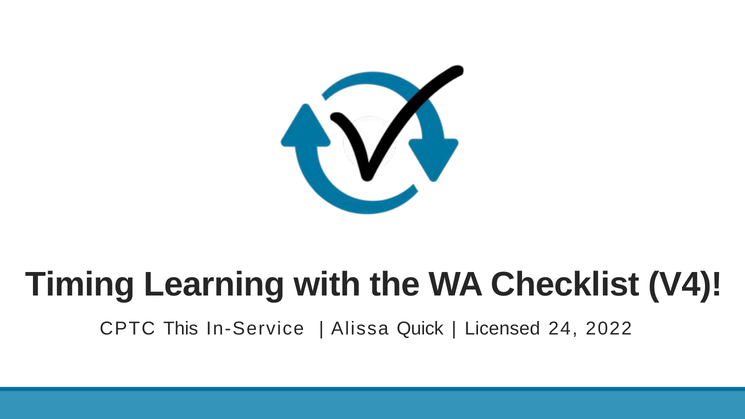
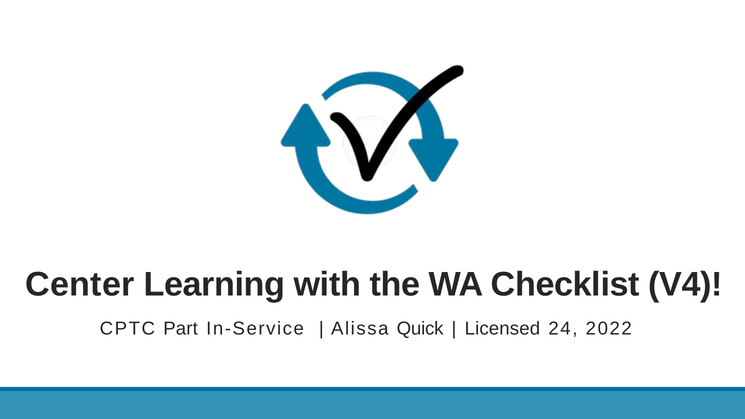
Timing: Timing -> Center (80, 284)
This: This -> Part (181, 329)
